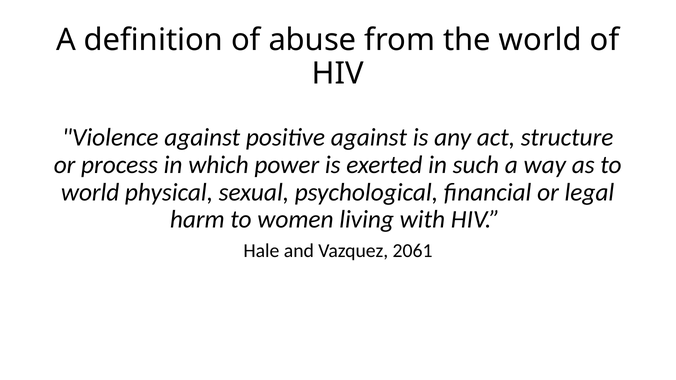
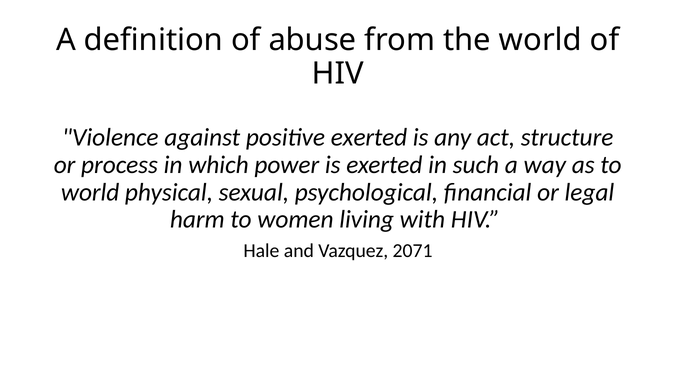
positive against: against -> exerted (369, 138)
2061: 2061 -> 2071 (413, 251)
